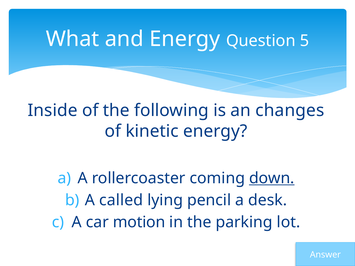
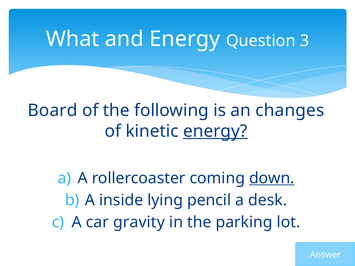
5: 5 -> 3 (304, 41)
Inside: Inside -> Board (52, 110)
energy underline: none -> present (215, 131)
called: called -> inside (121, 200)
motion: motion -> gravity (139, 222)
